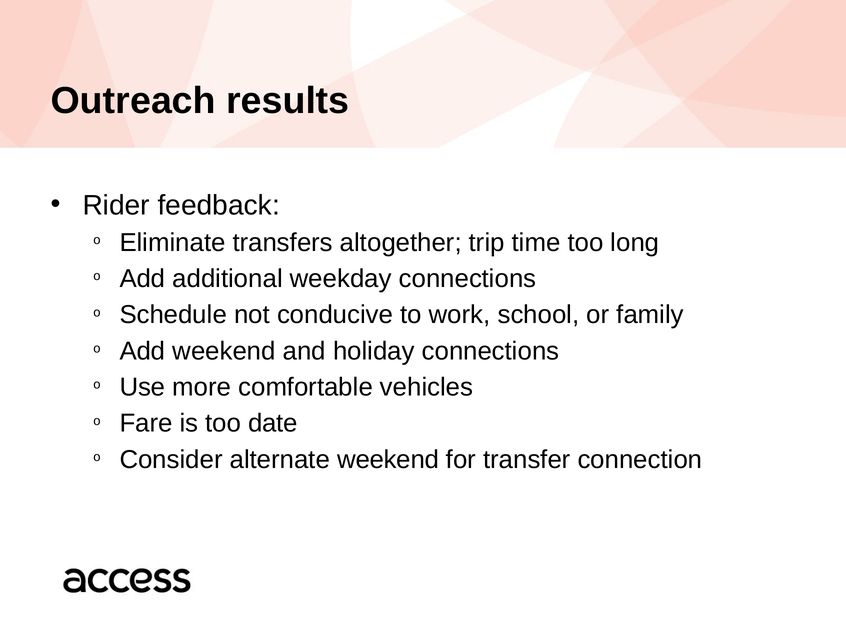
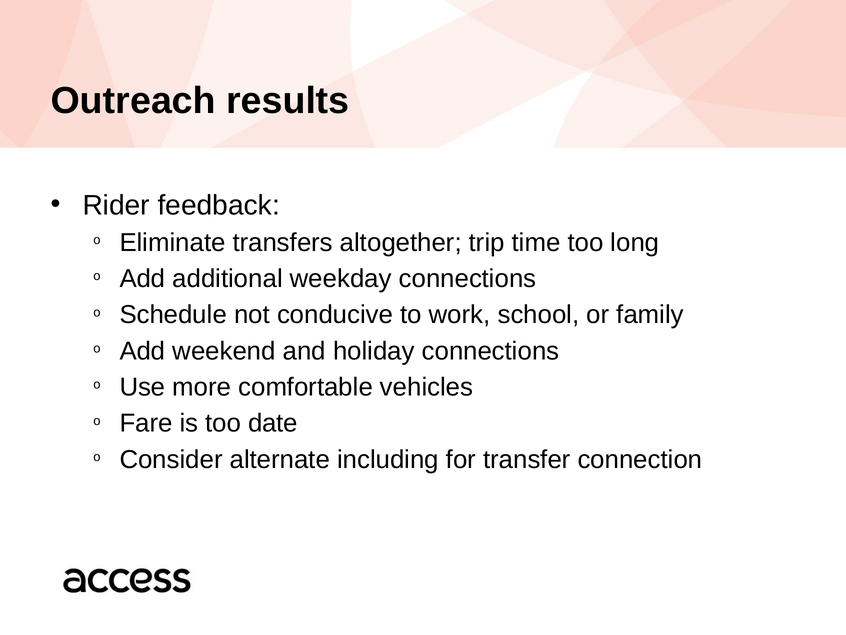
alternate weekend: weekend -> including (388, 459)
